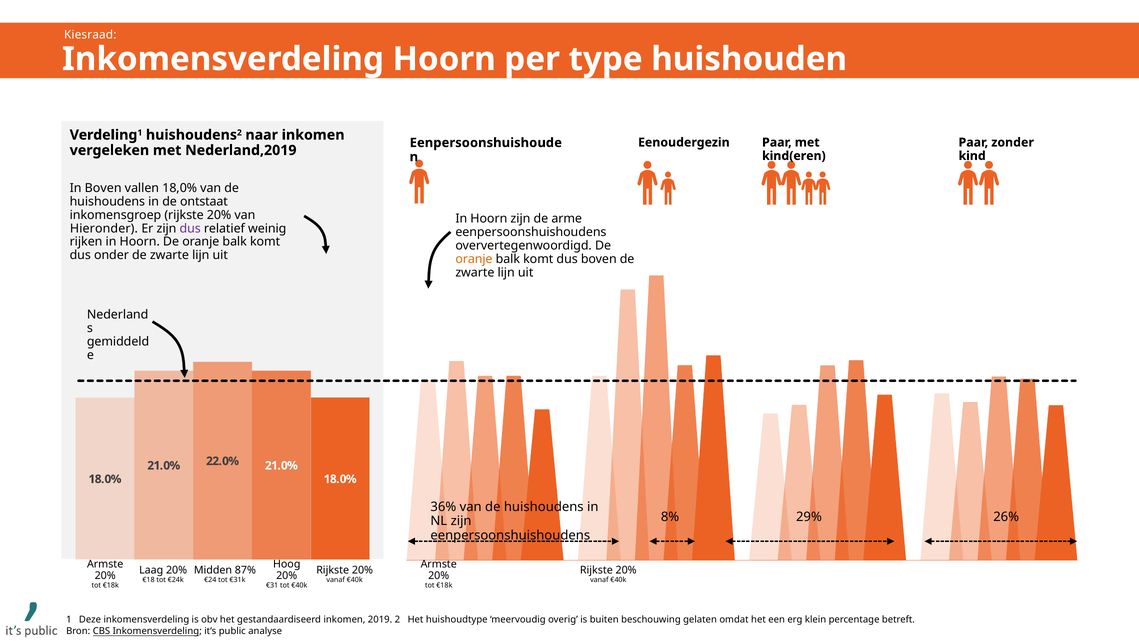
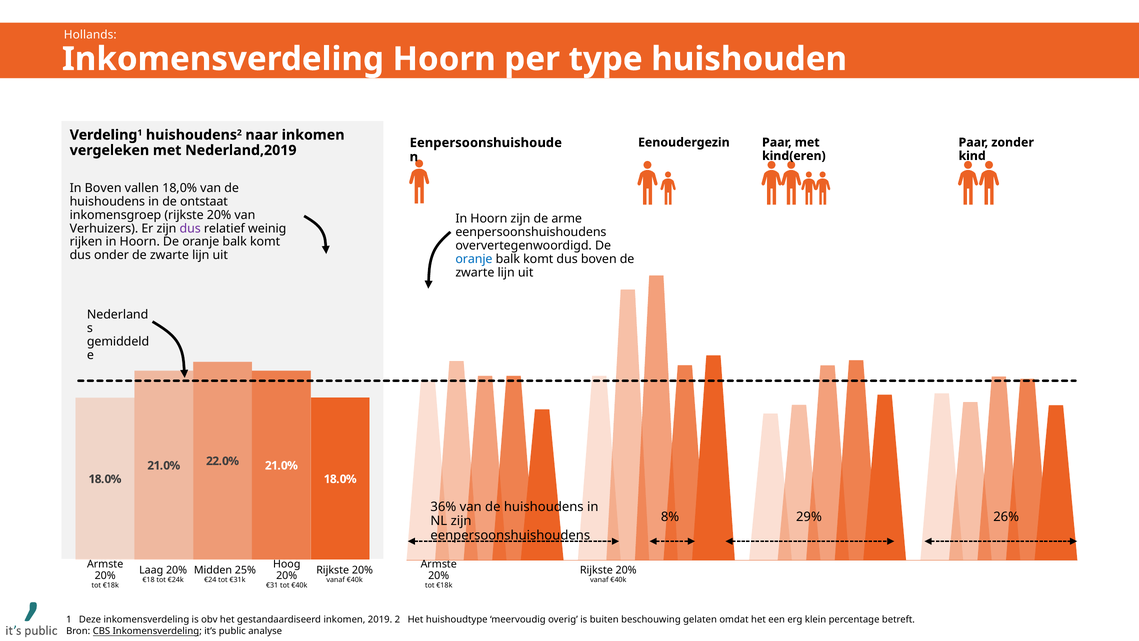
Kiesraad: Kiesraad -> Hollands (90, 35)
Hieronder: Hieronder -> Verhuizers (104, 228)
oranje colour: orange -> blue (474, 259)
87%: 87% -> 25% (245, 570)
